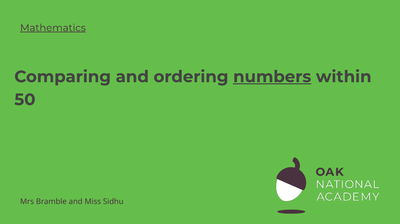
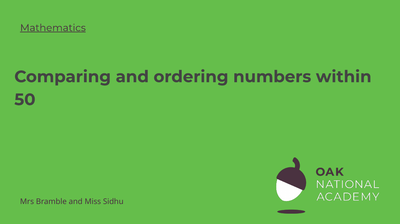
numbers underline: present -> none (272, 77)
